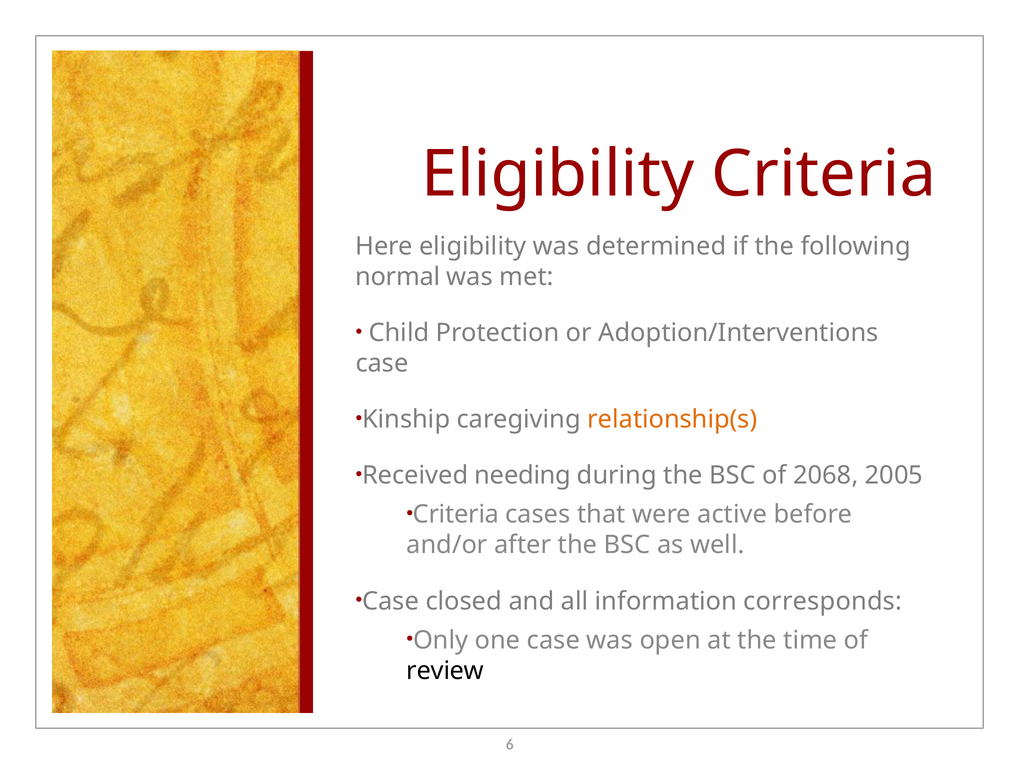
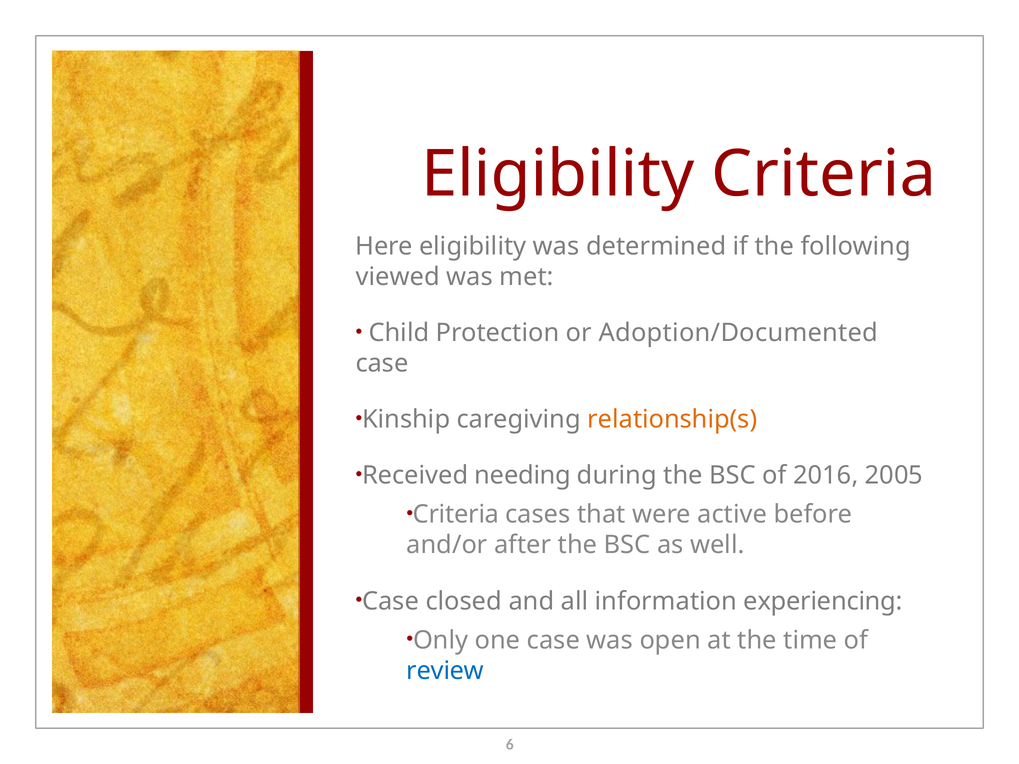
normal: normal -> viewed (398, 277)
Adoption/Interventions: Adoption/Interventions -> Adoption/Documented (738, 333)
2068: 2068 -> 2016 (826, 476)
corresponds: corresponds -> experiencing (823, 601)
review colour: black -> blue (445, 671)
